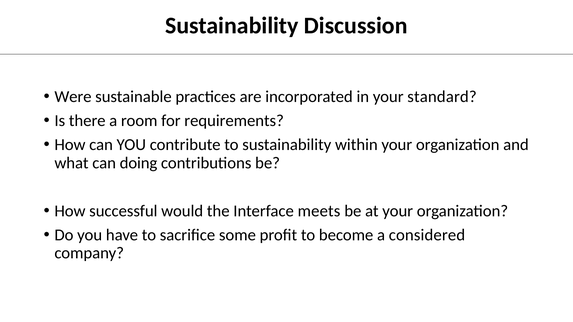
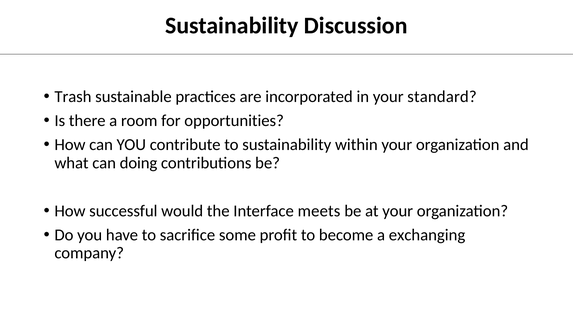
Were: Were -> Trash (73, 97)
requirements: requirements -> opportunities (234, 121)
considered: considered -> exchanging (427, 235)
